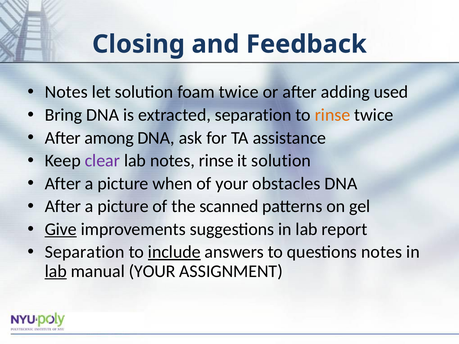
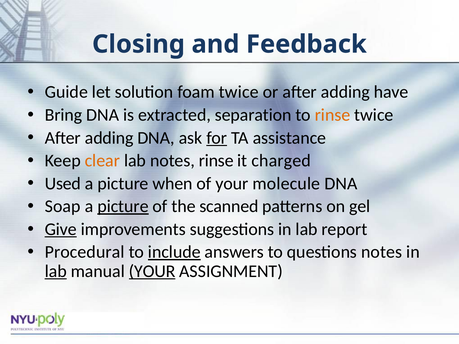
Notes: Notes -> Guide (66, 92)
used: used -> have (391, 92)
among: among -> adding (109, 138)
for underline: none -> present (217, 138)
clear colour: purple -> orange (102, 161)
it solution: solution -> charged (281, 161)
After: After -> Used (63, 184)
obstacles: obstacles -> molecule (286, 184)
After: After -> Soap (63, 206)
picture underline: none -> present (123, 206)
Separation: Separation -> Procedural (85, 252)
YOUR underline: none -> present (152, 271)
